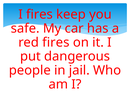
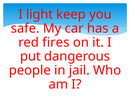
I fires: fires -> light (39, 14)
